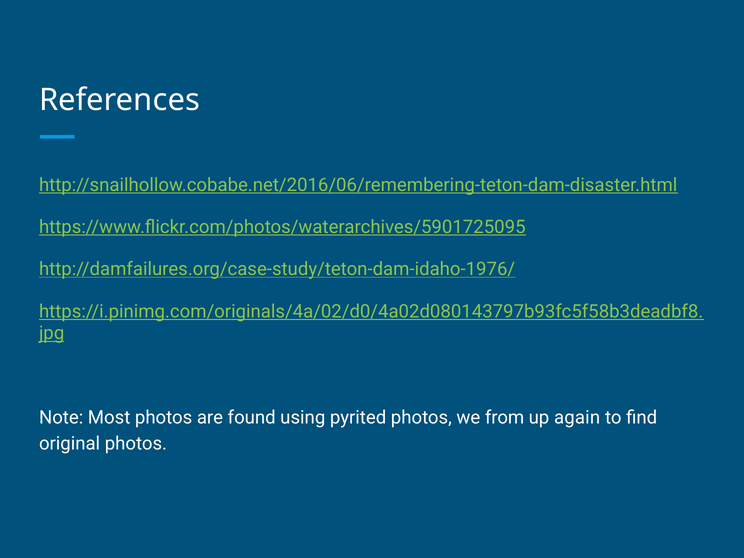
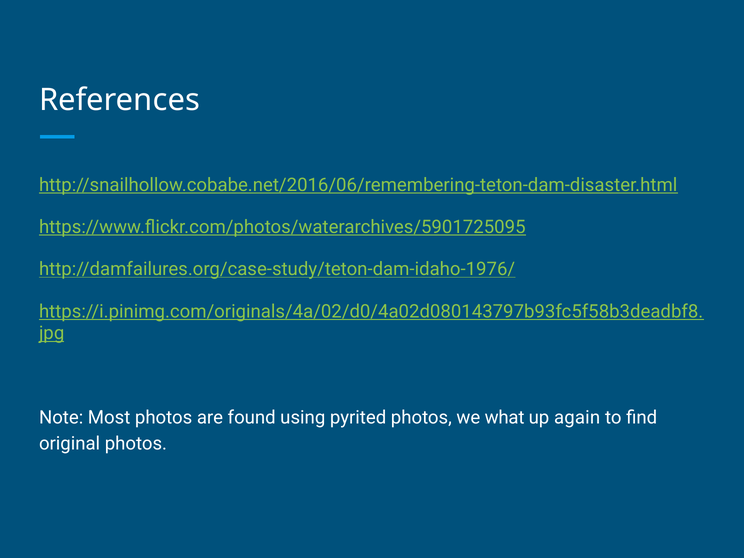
from: from -> what (505, 418)
